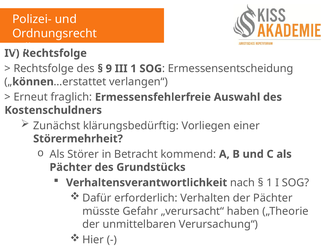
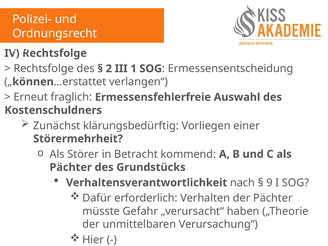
9: 9 -> 2 (109, 69)
1: 1 -> 9 (269, 183)
